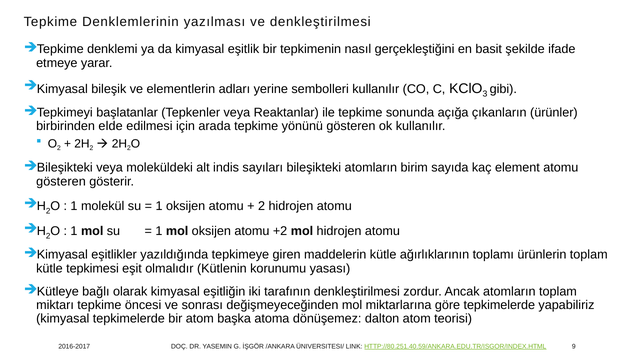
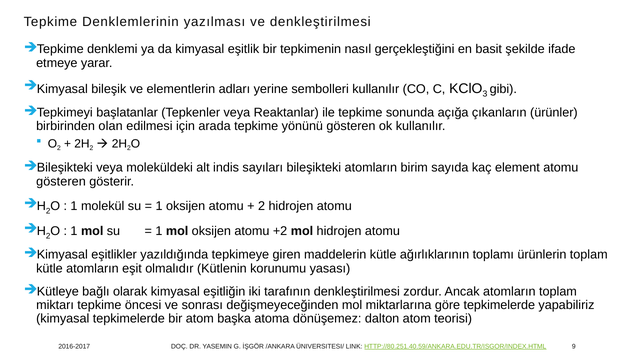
elde: elde -> olan (111, 126)
kütle tepkimesi: tepkimesi -> atomların (92, 268)
